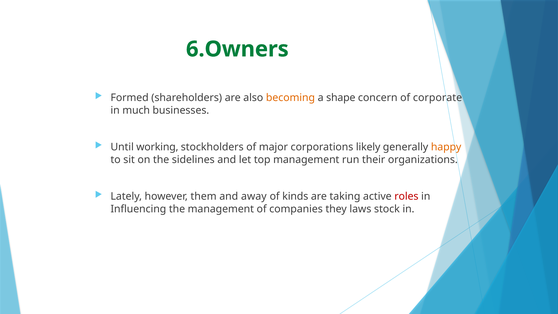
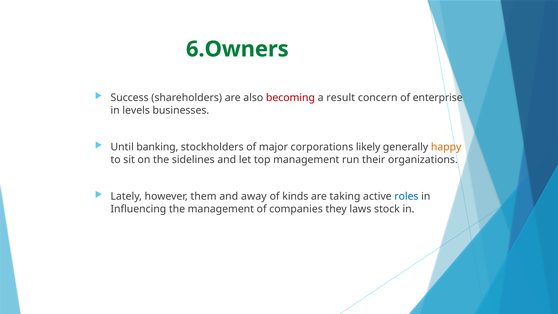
Formed: Formed -> Success (130, 98)
becoming colour: orange -> red (290, 98)
shape: shape -> result (341, 98)
corporate: corporate -> enterprise (438, 98)
much: much -> levels (136, 110)
working: working -> banking (157, 147)
roles colour: red -> blue (406, 196)
